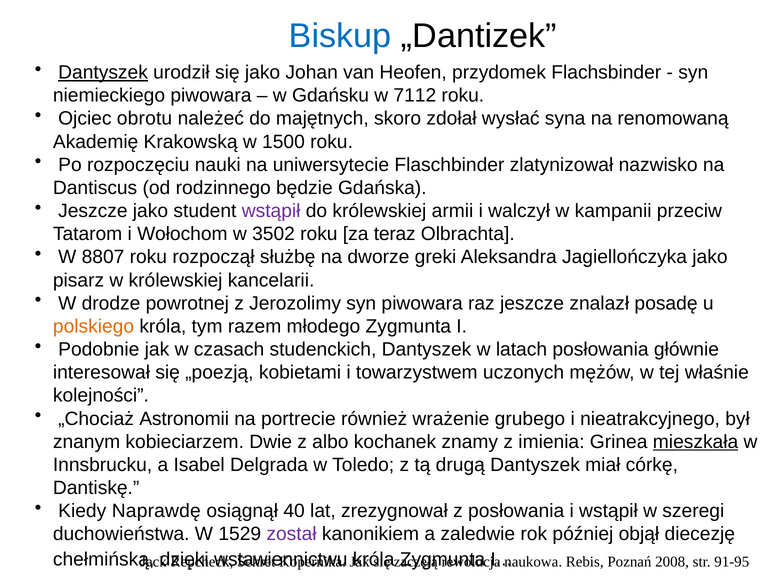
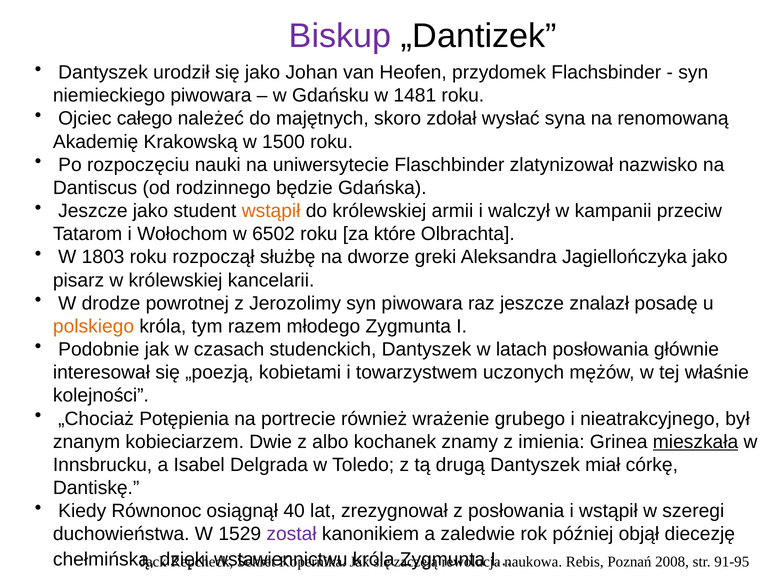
Biskup colour: blue -> purple (340, 36)
Dantyszek underline: present -> none (103, 72)
7112: 7112 -> 1481 (415, 96)
obrotu: obrotu -> całego (145, 119)
wstąpił colour: purple -> orange (271, 211)
3502: 3502 -> 6502 (274, 234)
teraz: teraz -> które (395, 234)
8807: 8807 -> 1803 (103, 257)
Astronomii: Astronomii -> Potępienia (184, 418)
Naprawdę: Naprawdę -> Równonoc (156, 511)
